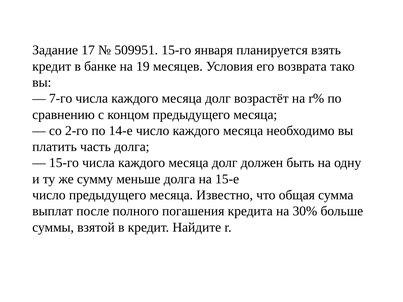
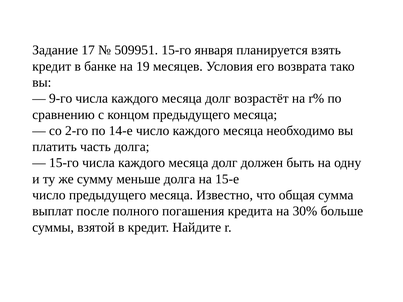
7-го: 7-го -> 9-го (61, 99)
